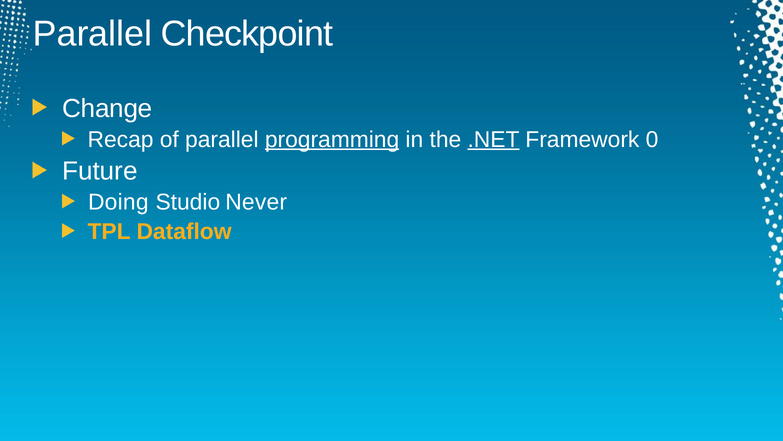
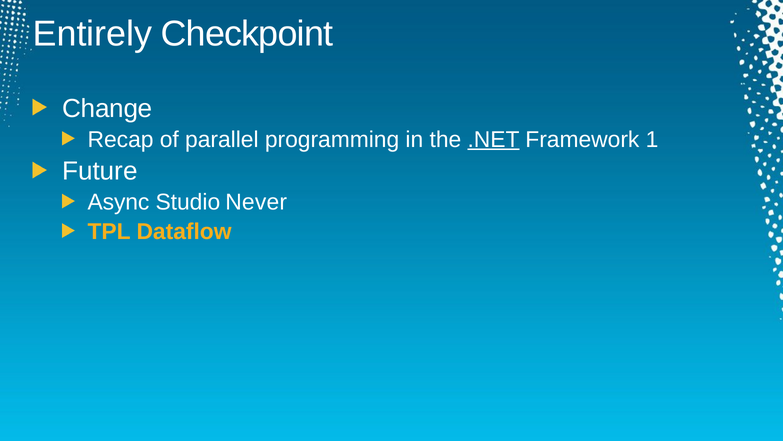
Parallel: Parallel -> Entirely (93, 34)
programming underline: present -> none (332, 139)
0: 0 -> 1 (652, 139)
Doing: Doing -> Async (118, 202)
